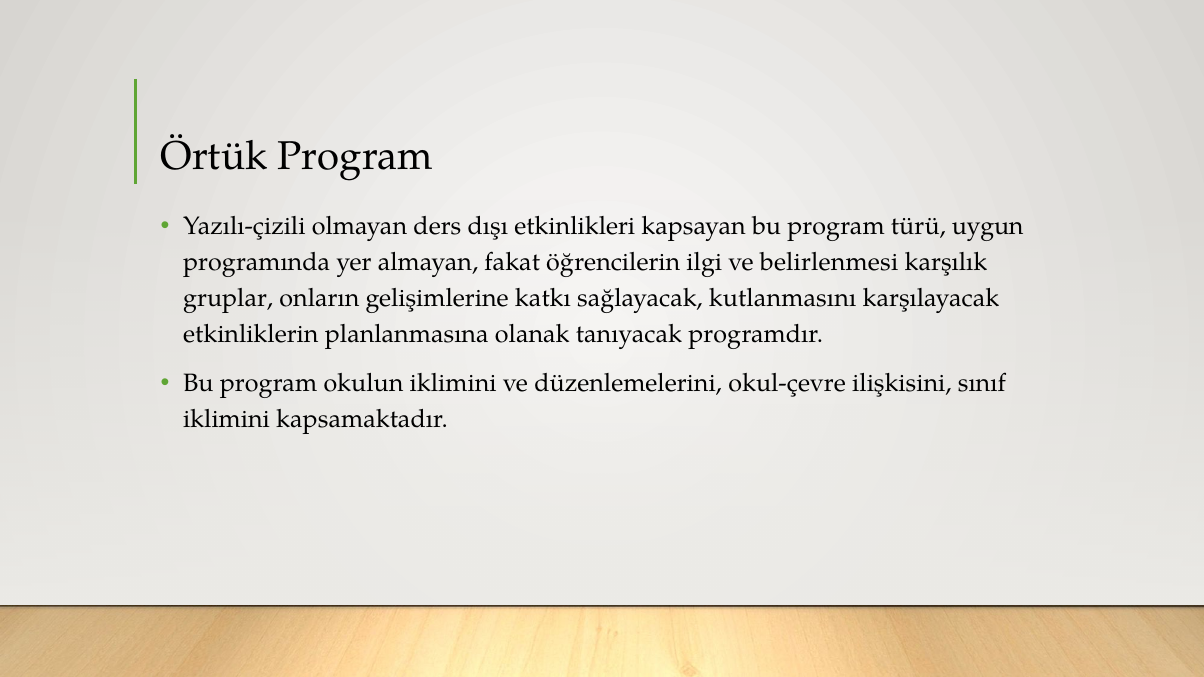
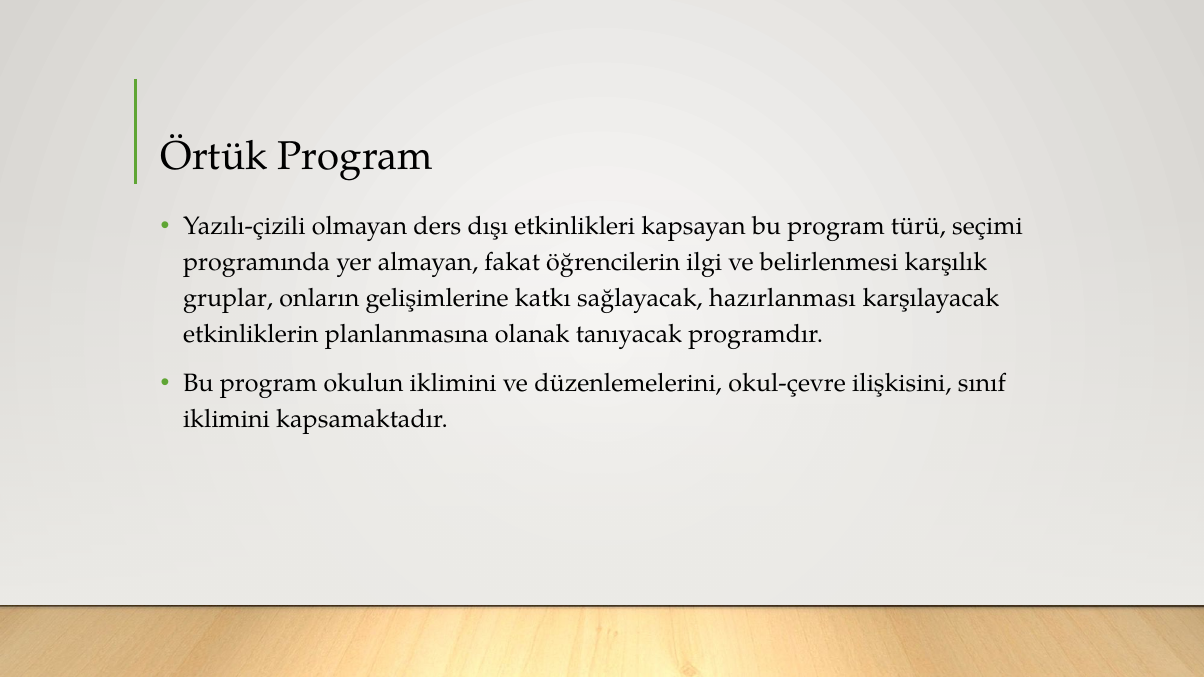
uygun: uygun -> seçimi (988, 226)
kutlanmasını: kutlanmasını -> hazırlanması (782, 299)
